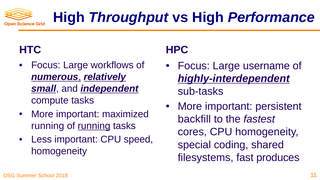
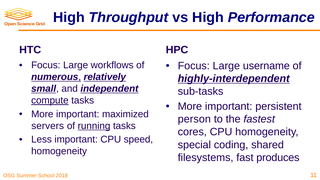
compute underline: none -> present (50, 100)
backfill: backfill -> person (194, 119)
running: running -> servers (48, 126)
